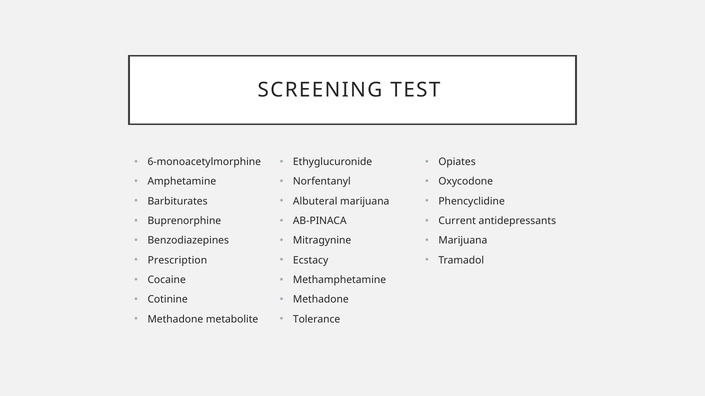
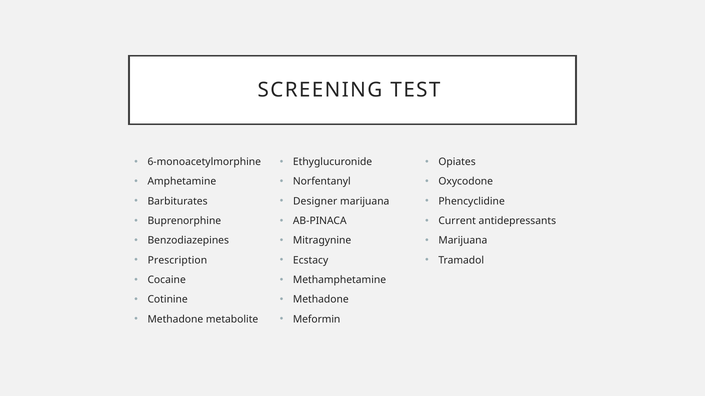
Albuteral: Albuteral -> Designer (315, 201)
Tolerance: Tolerance -> Meformin (317, 320)
